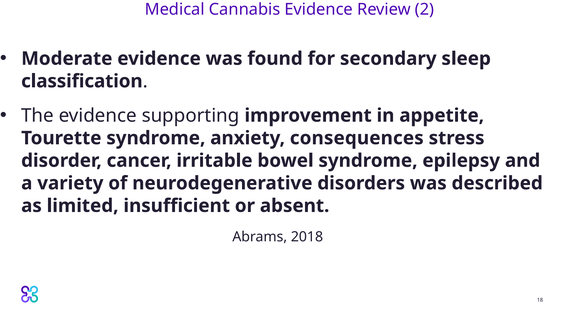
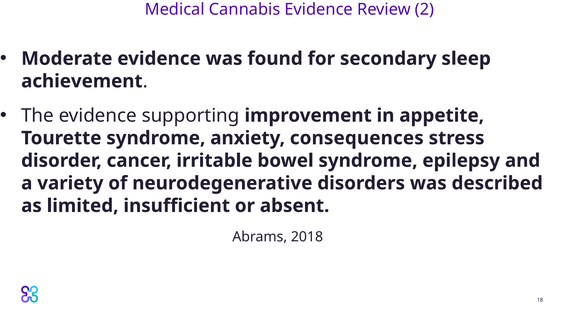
classification: classification -> achievement (82, 81)
